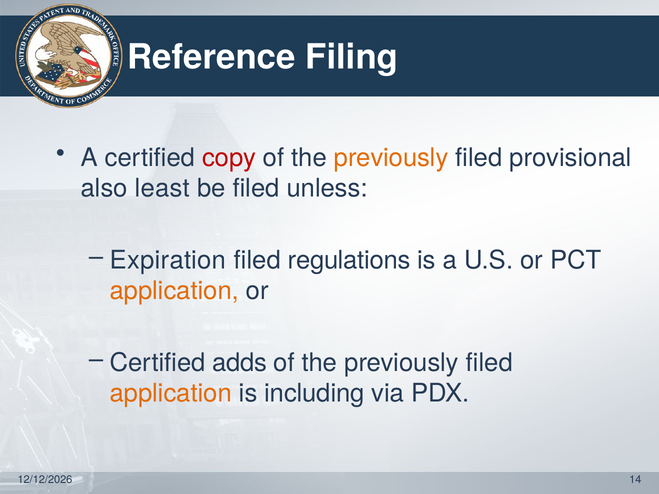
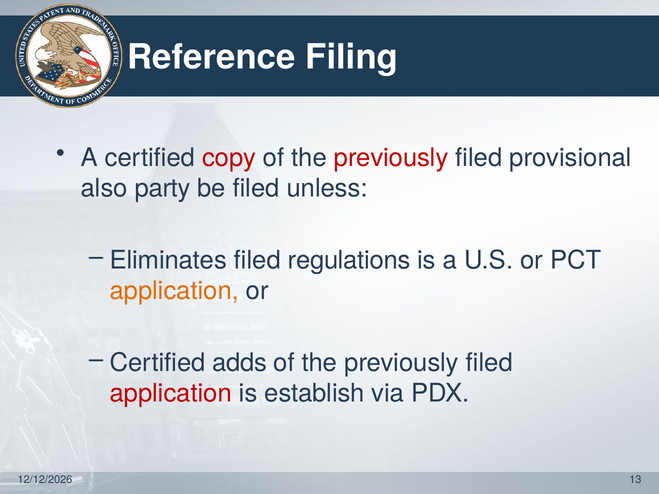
previously colour: orange -> red (391, 158)
least: least -> party (163, 189)
Expiration: Expiration -> Eliminates (168, 260)
application colour: orange -> red (171, 394)
including: including -> establish (314, 394)
14: 14 -> 13 (635, 480)
